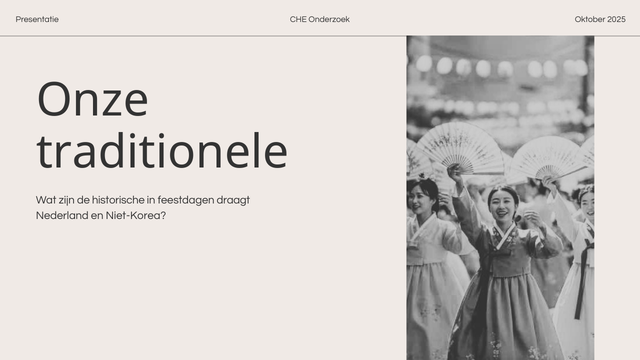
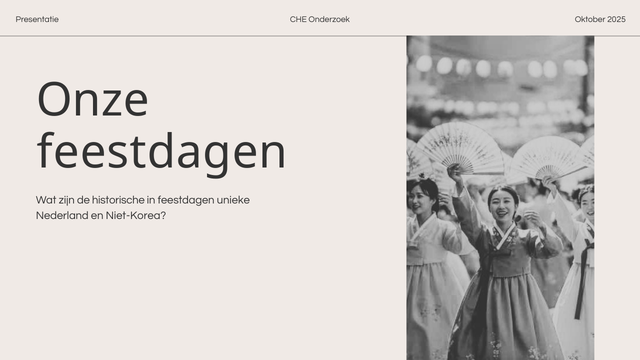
traditionele: traditionele -> feestdagen (162, 152)
draagt: draagt -> unieke (233, 200)
